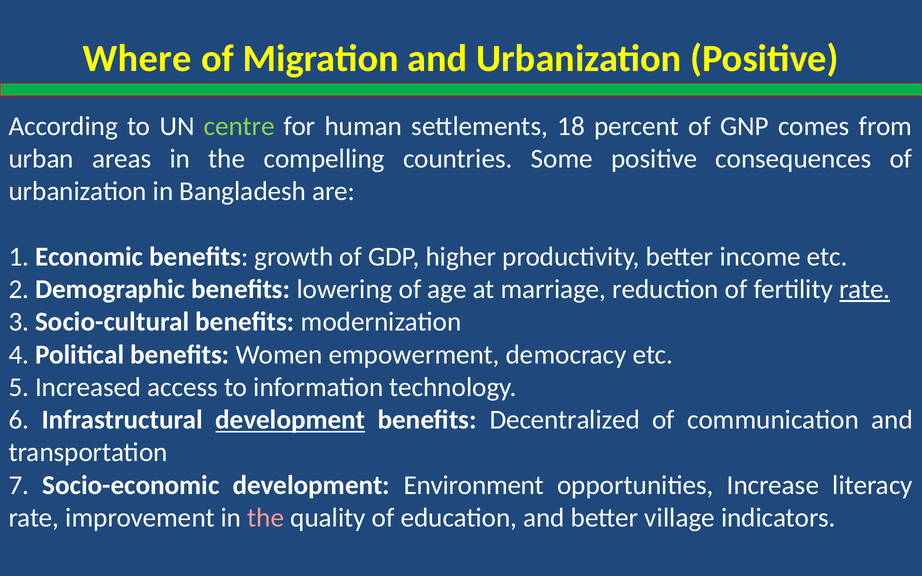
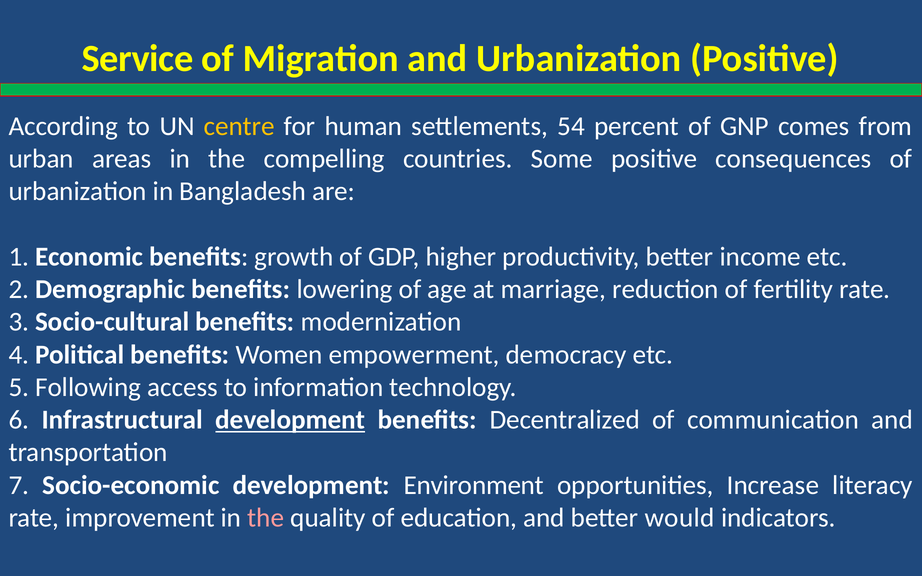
Where: Where -> Service (138, 59)
centre colour: light green -> yellow (239, 126)
18: 18 -> 54 (571, 126)
rate underline: present -> none (865, 289)
Increased: Increased -> Following (88, 387)
village: village -> would (680, 518)
